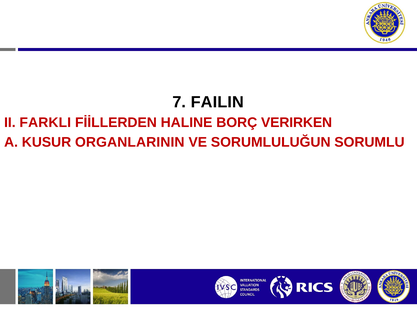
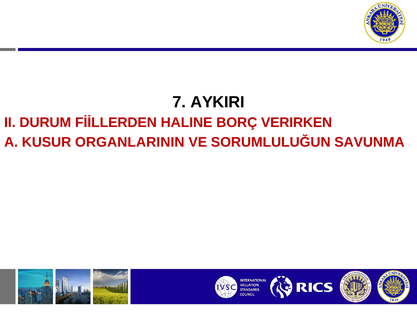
FAILIN: FAILIN -> AYKIRI (218, 102)
FARKLI: FARKLI -> DURUM (45, 123)
SORUMLU: SORUMLU -> SAVUNMA (369, 142)
